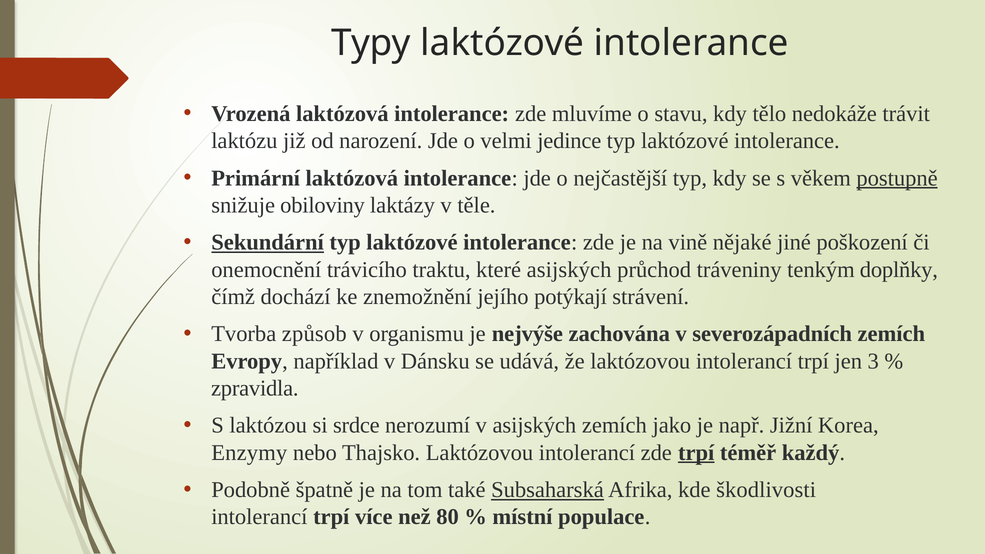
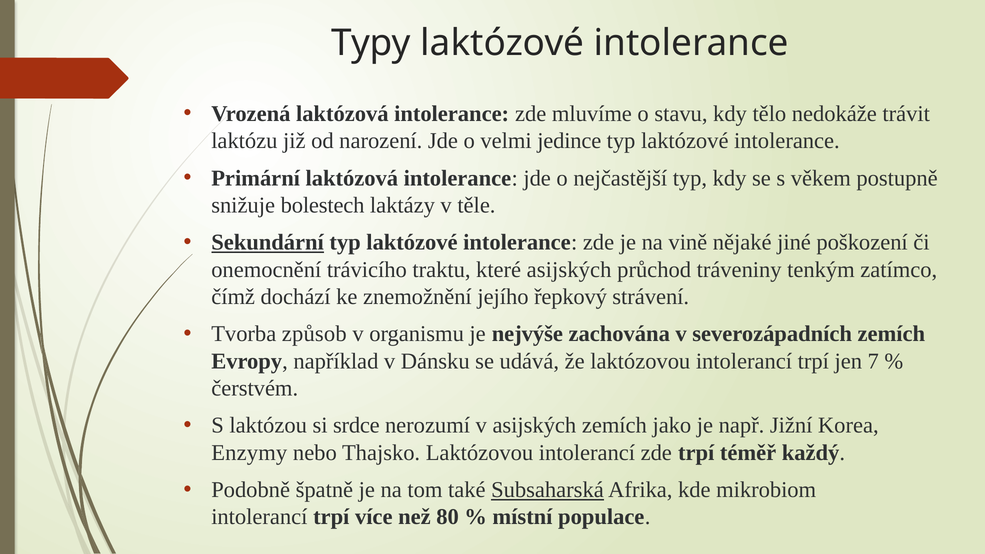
postupně underline: present -> none (897, 178)
obiloviny: obiloviny -> bolestech (323, 205)
doplňky: doplňky -> zatímco (899, 270)
potýkají: potýkají -> řepkový (571, 297)
3: 3 -> 7 (873, 361)
zpravidla: zpravidla -> čerstvém (255, 388)
trpí underline: present -> none (696, 453)
škodlivosti: škodlivosti -> mikrobiom (766, 490)
